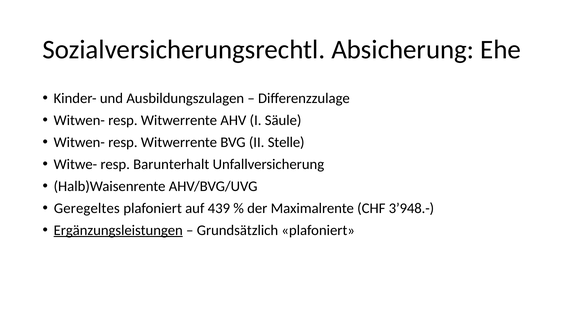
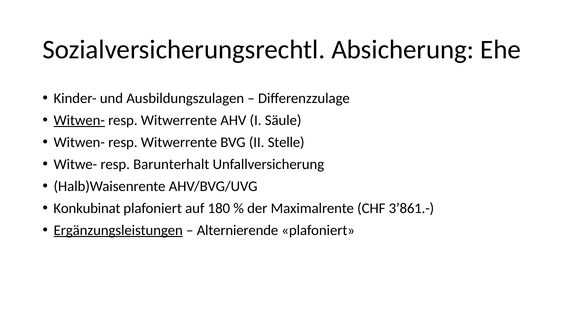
Witwen- underline: none -> present (79, 120)
Geregeltes: Geregeltes -> Konkubinat (87, 208)
439: 439 -> 180 (219, 208)
3’948.-: 3’948.- -> 3’861.- (411, 208)
Grundsätzlich: Grundsätzlich -> Alternierende (237, 230)
